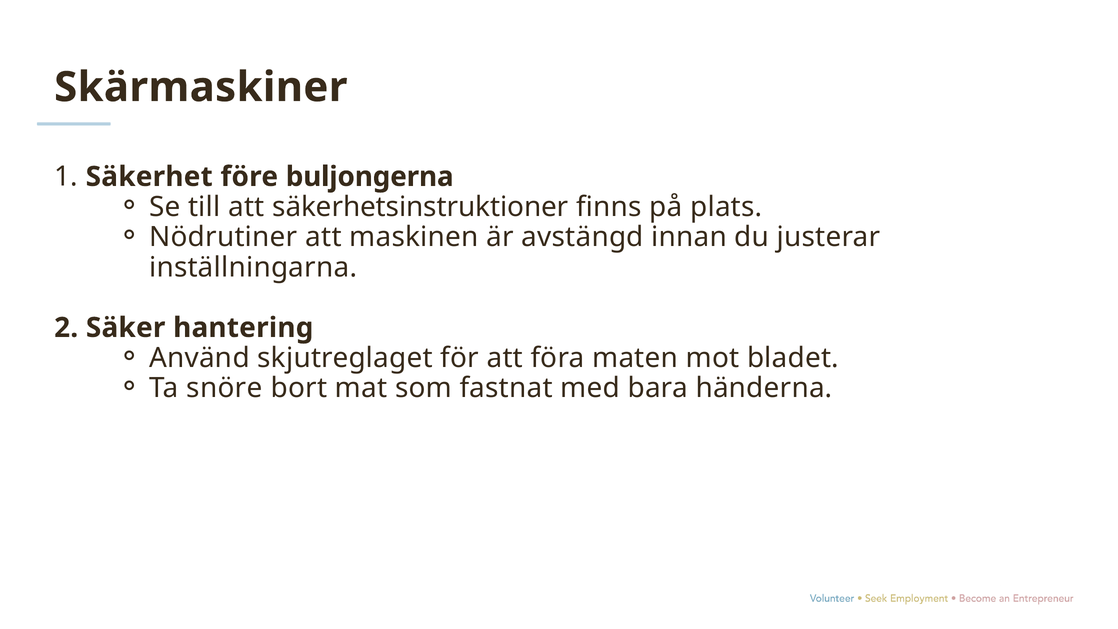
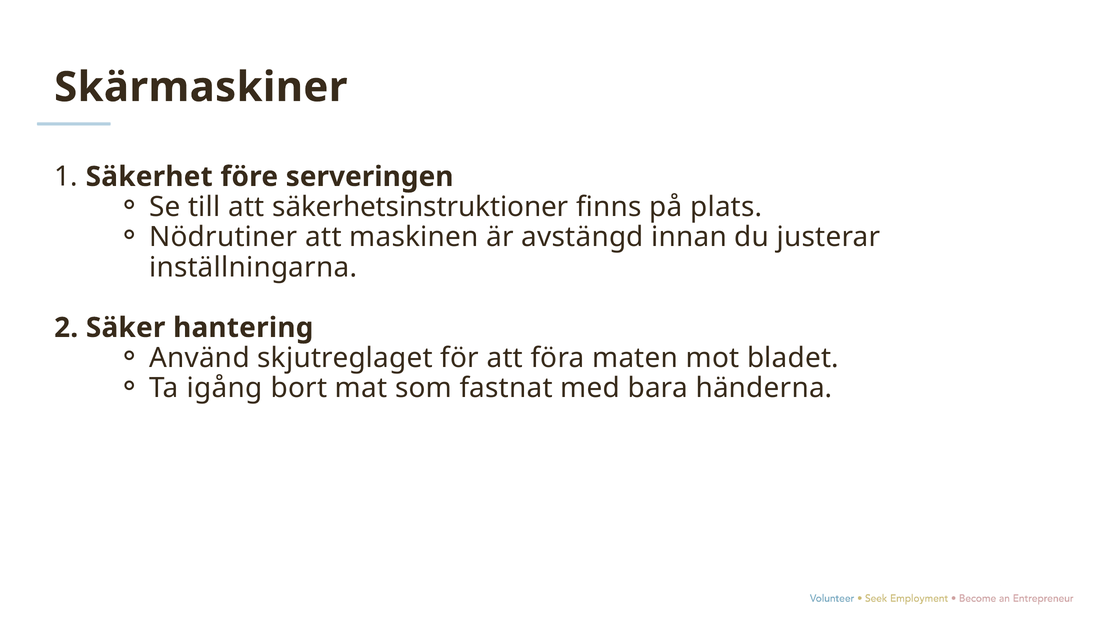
buljongerna: buljongerna -> serveringen (370, 177)
snöre: snöre -> igång (224, 388)
